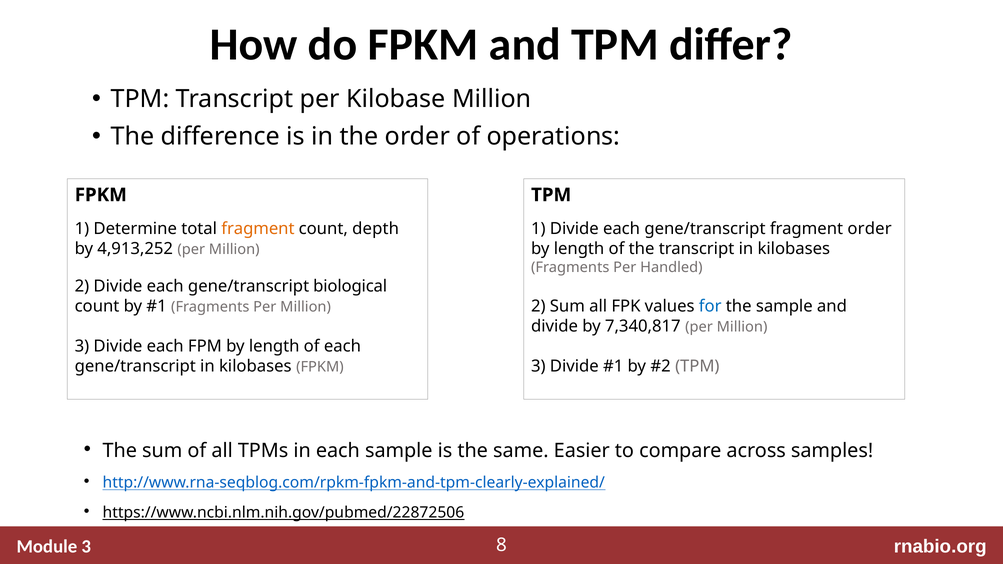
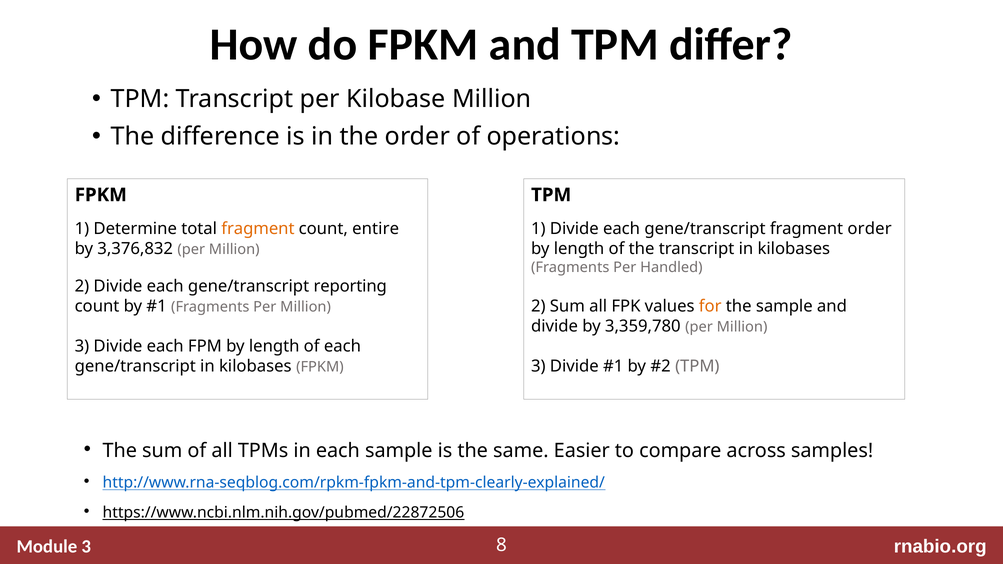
depth: depth -> entire (376, 229)
4,913,252: 4,913,252 -> 3,376,832 (135, 249)
biological: biological -> reporting (350, 286)
for colour: blue -> orange (710, 306)
7,340,817: 7,340,817 -> 3,359,780 (643, 326)
